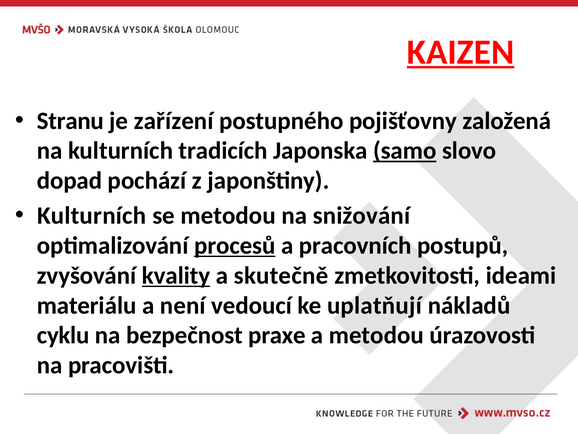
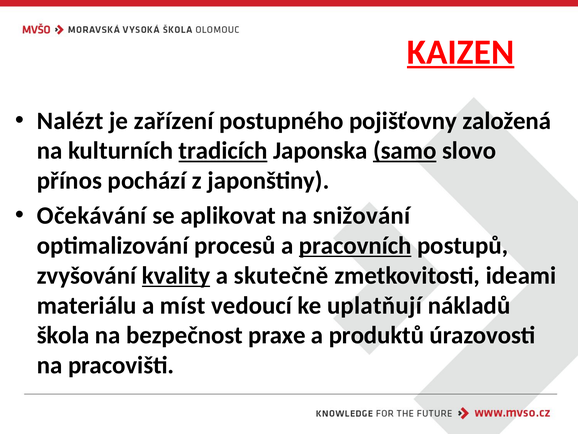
Stranu: Stranu -> Nalézt (70, 121)
tradicích underline: none -> present (223, 151)
dopad: dopad -> přínos (69, 180)
Kulturních: Kulturních -> Očekávání (92, 215)
se metodou: metodou -> aplikovat (228, 215)
procesů underline: present -> none (235, 245)
pracovních underline: none -> present (355, 245)
není: není -> míst (183, 305)
cyklu: cyklu -> škola (63, 335)
a metodou: metodou -> produktů (376, 335)
